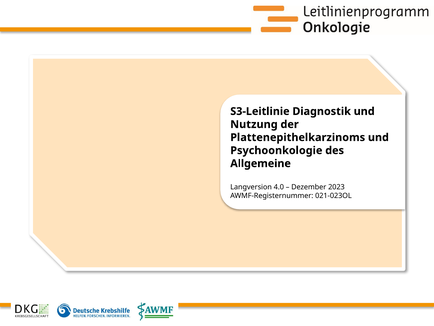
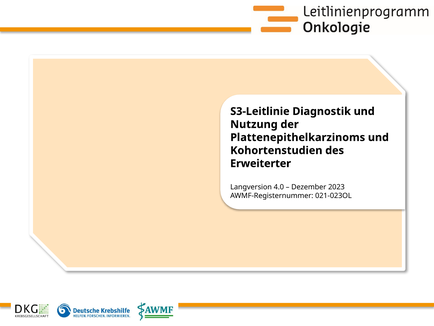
Psychoonkologie: Psychoonkologie -> Kohortenstudien (276, 150)
Allgemeine: Allgemeine -> Erweiterter (261, 163)
